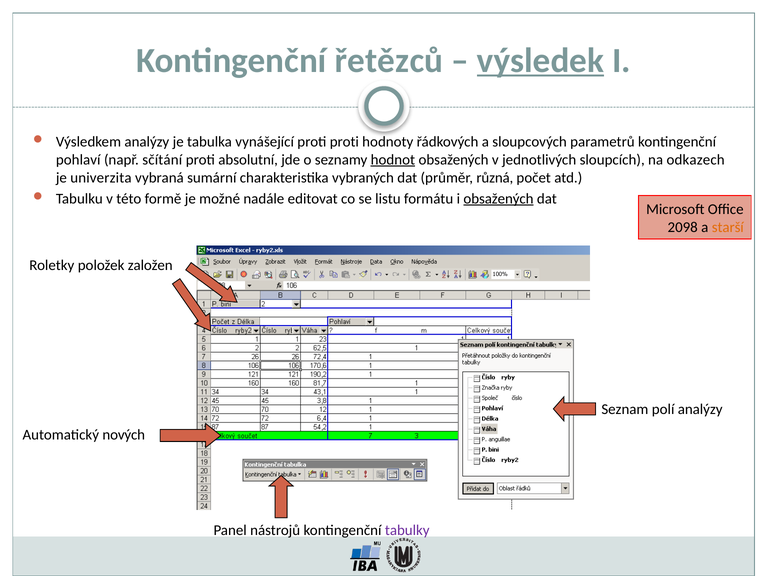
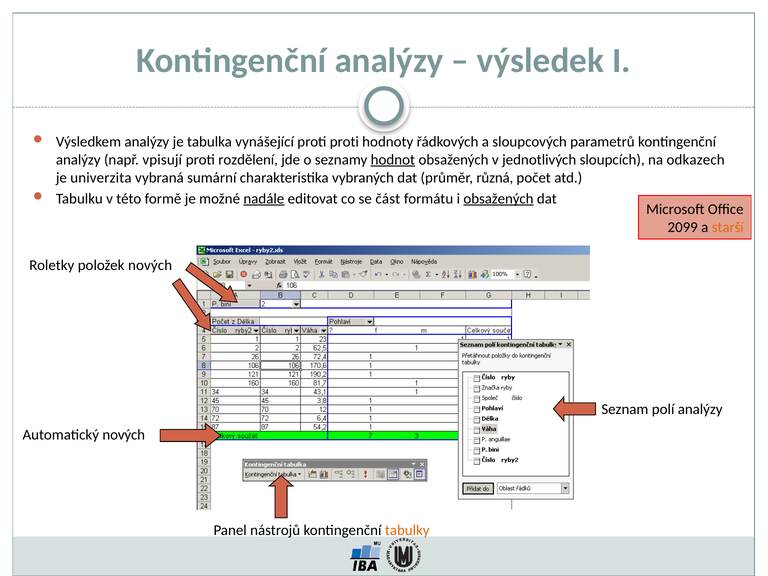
řetězců: řetězců -> analýzy (389, 60)
výsledek underline: present -> none (540, 60)
pohlaví: pohlaví -> analýzy (78, 160)
sčítání: sčítání -> vpisují (162, 160)
absolutní: absolutní -> rozdělení (248, 160)
nadále underline: none -> present (264, 199)
listu: listu -> část (388, 199)
2098: 2098 -> 2099 (683, 227)
položek založen: založen -> nových (150, 265)
tabulky colour: purple -> orange (407, 530)
